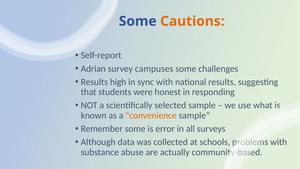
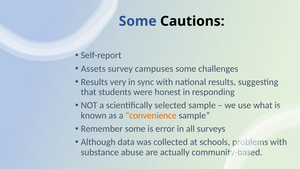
Cautions colour: orange -> black (192, 21)
Adrian: Adrian -> Assets (93, 69)
high: high -> very (118, 82)
